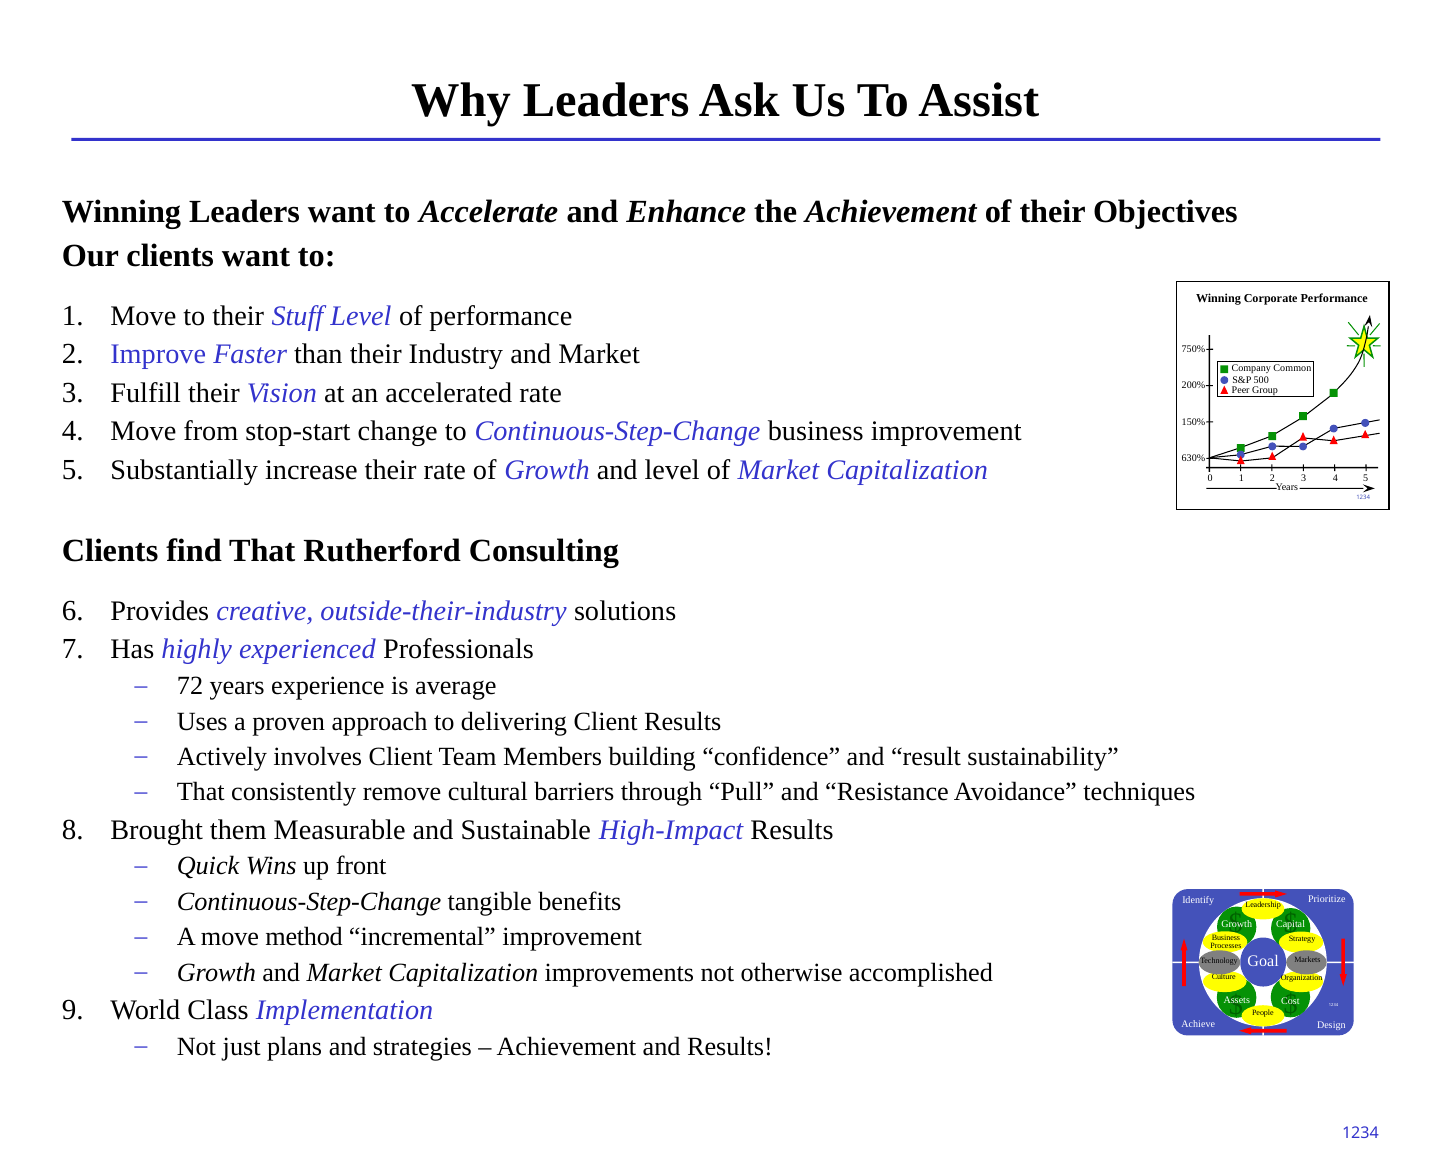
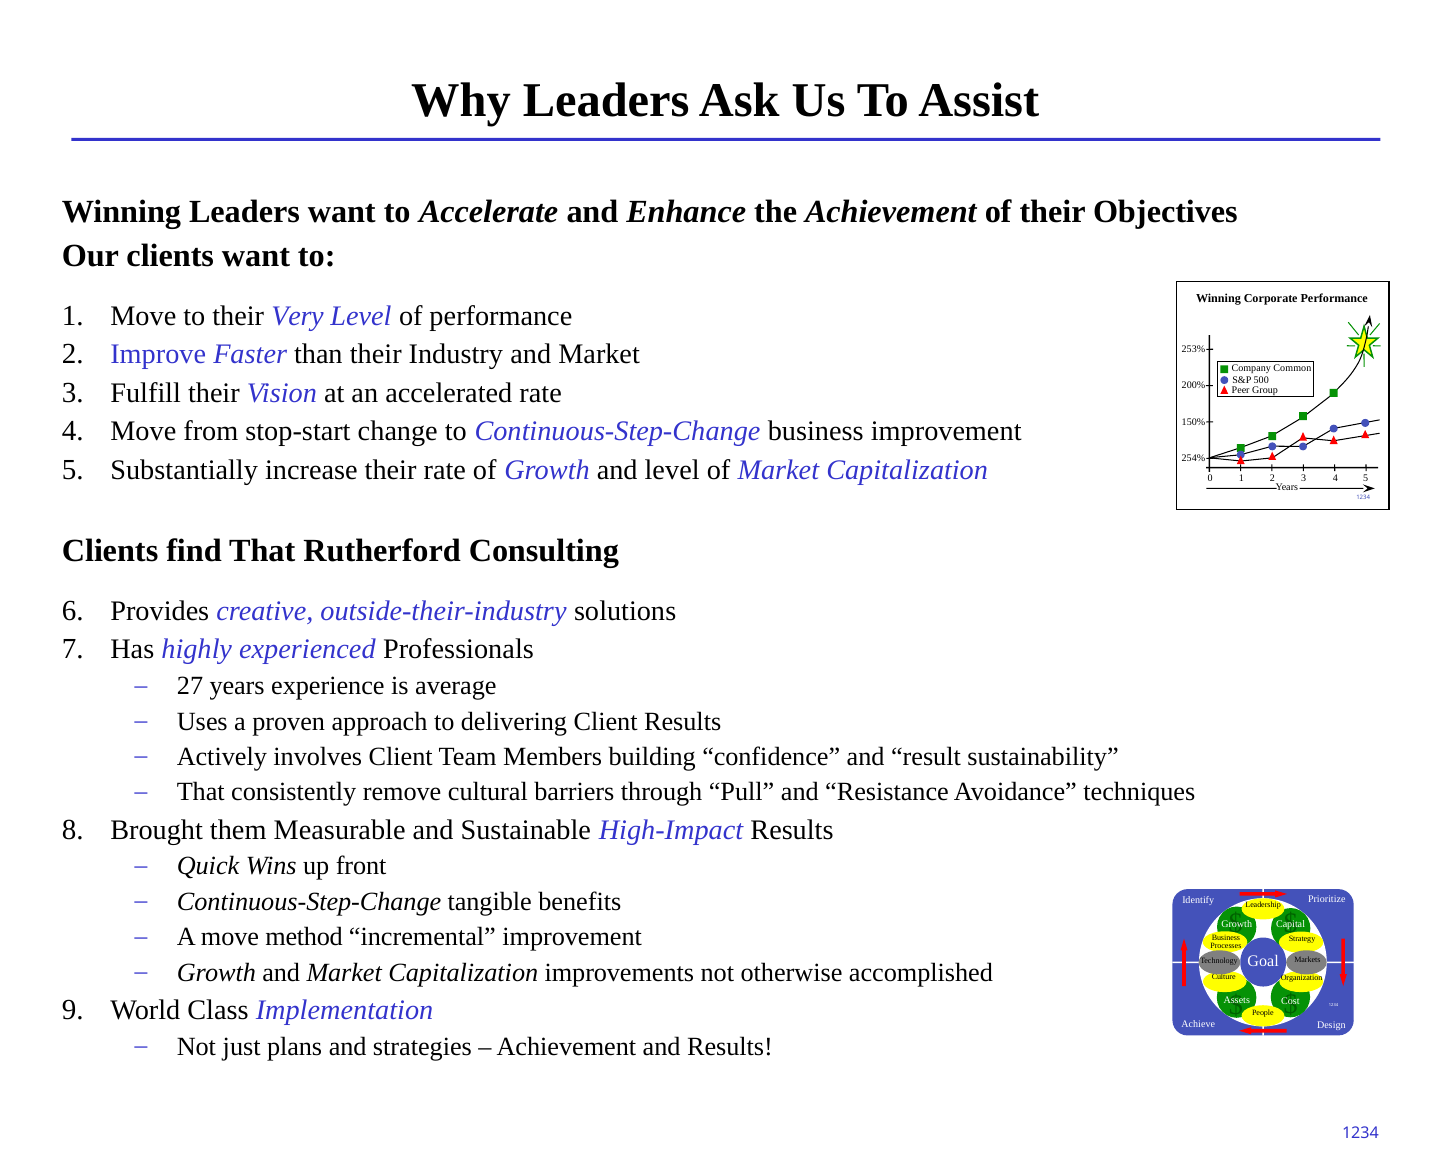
Stuff: Stuff -> Very (298, 316)
750%: 750% -> 253% (1193, 349)
630%: 630% -> 254% (1193, 458)
72: 72 -> 27 (190, 686)
